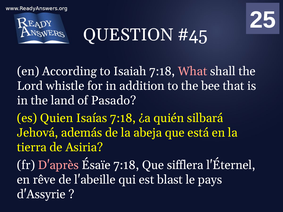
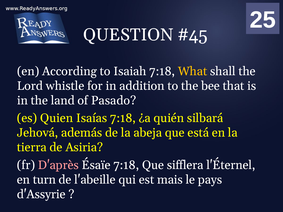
What colour: pink -> yellow (193, 71)
rêve: rêve -> turn (44, 180)
blast: blast -> mais (170, 180)
